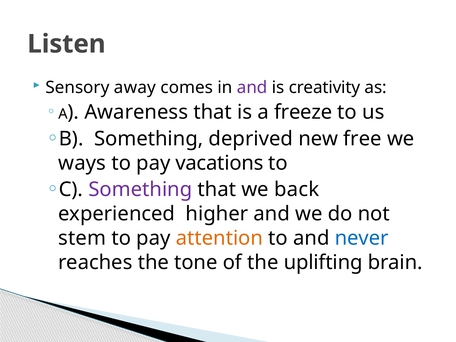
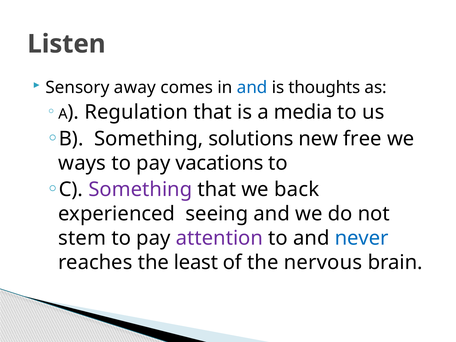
and colour: purple -> blue (252, 88)
creativity: creativity -> thoughts (325, 88)
Awareness: Awareness -> Regulation (136, 112)
freeze: freeze -> media (303, 112)
deprived: deprived -> solutions (251, 139)
higher: higher -> seeing (217, 214)
attention colour: orange -> purple (219, 238)
tone: tone -> least (196, 262)
uplifting: uplifting -> nervous (323, 262)
